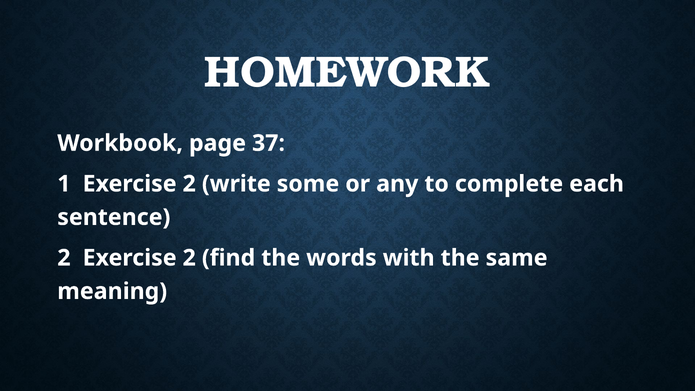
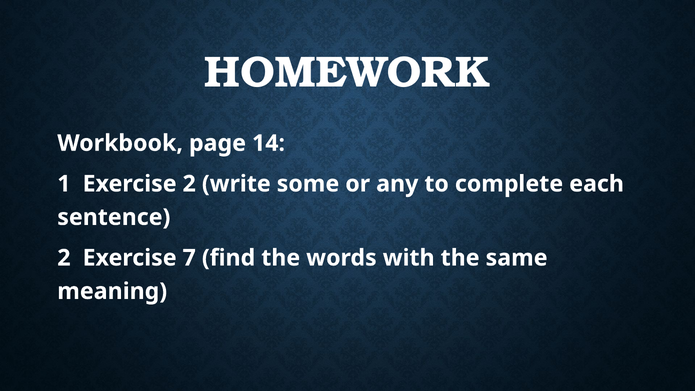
37: 37 -> 14 (268, 143)
2 Exercise 2: 2 -> 7 (189, 258)
